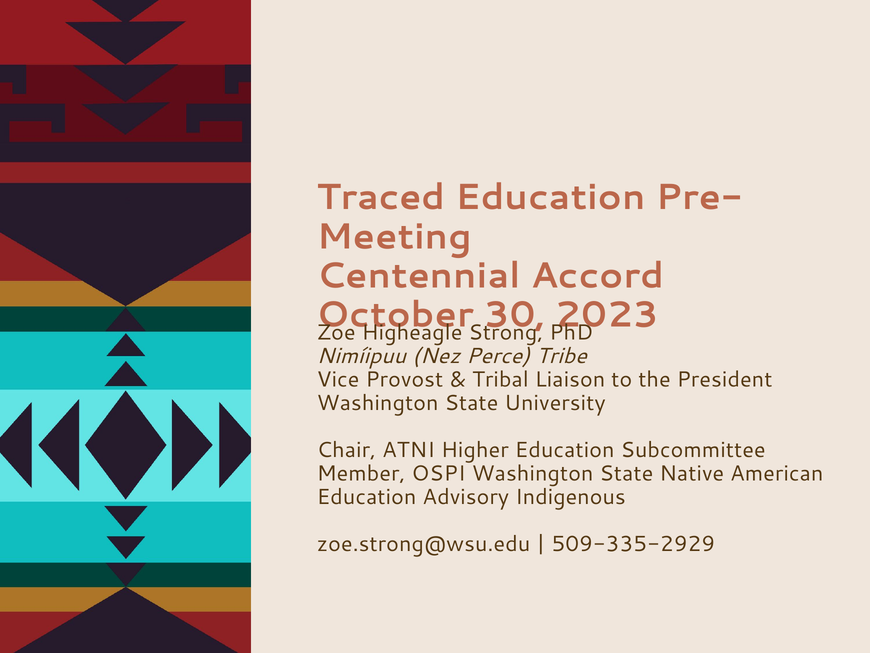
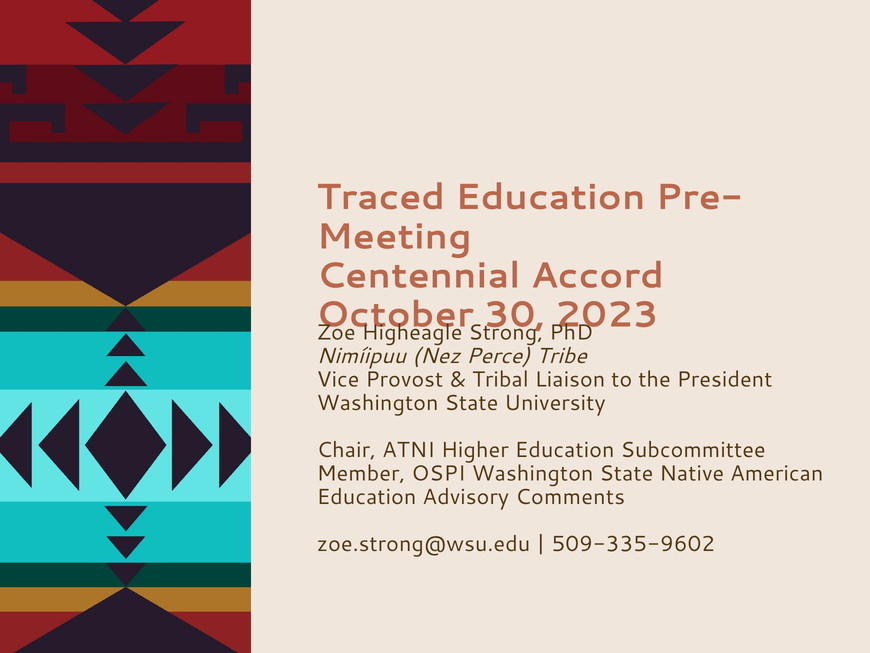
Indigenous: Indigenous -> Comments (570, 497)
509-335-2929: 509-335-2929 -> 509-335-9602 (633, 544)
